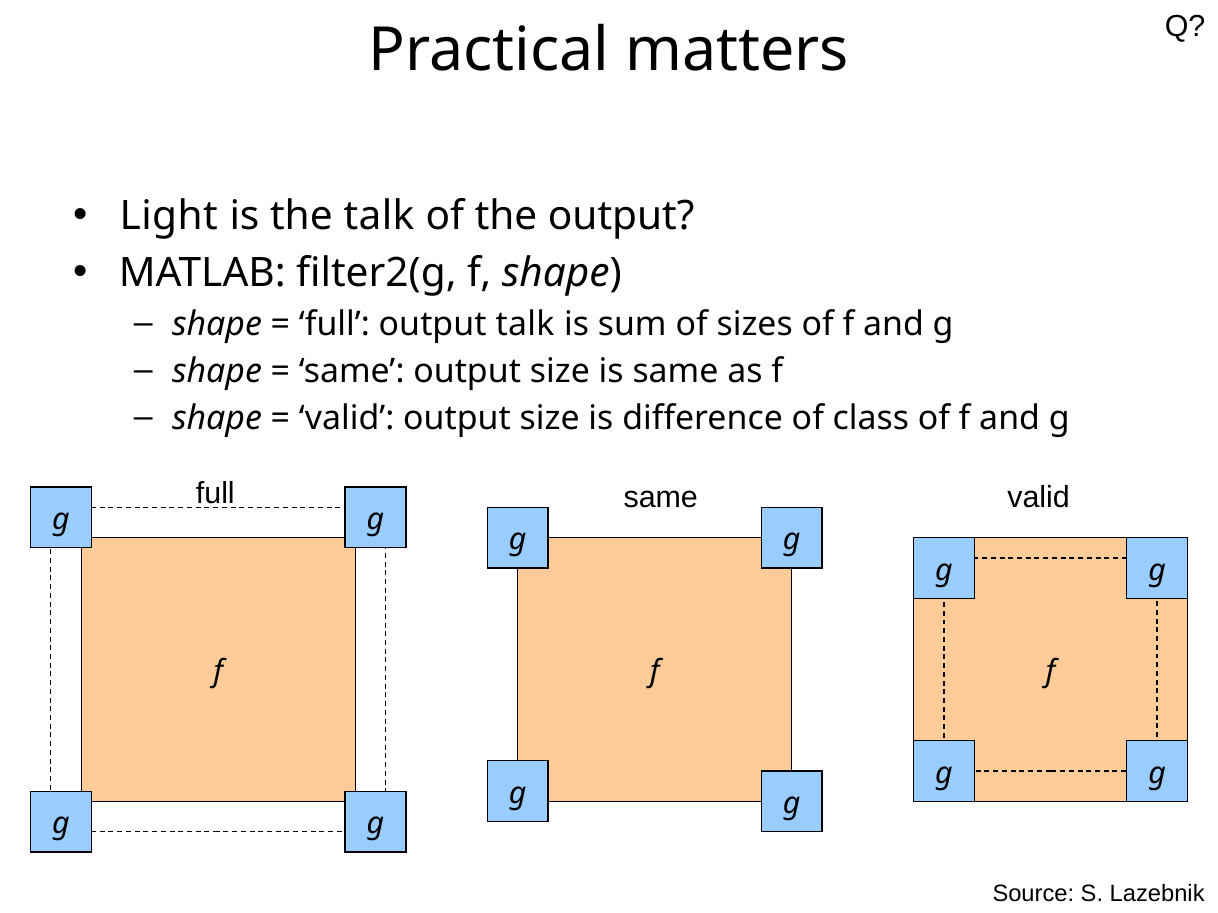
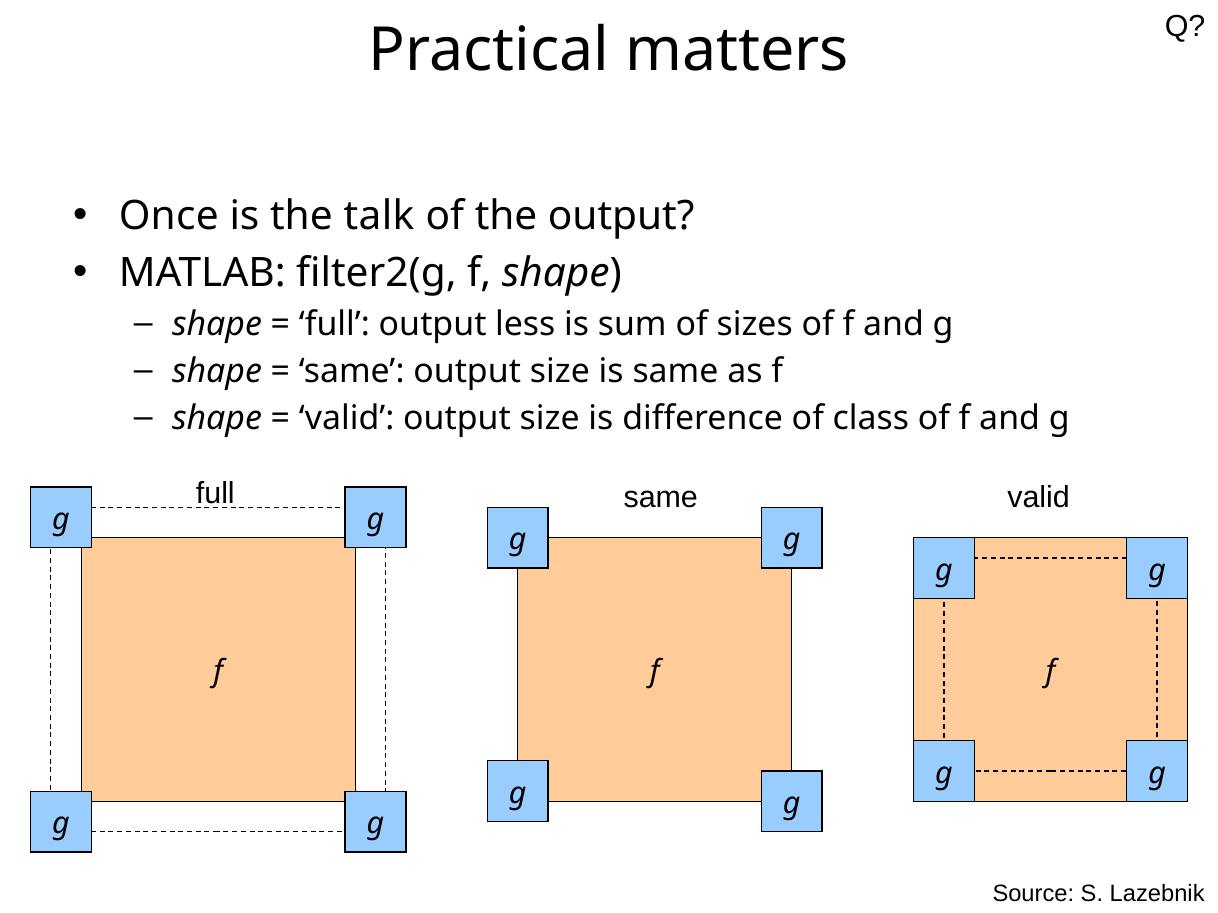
Light: Light -> Once (169, 216)
output talk: talk -> less (525, 324)
